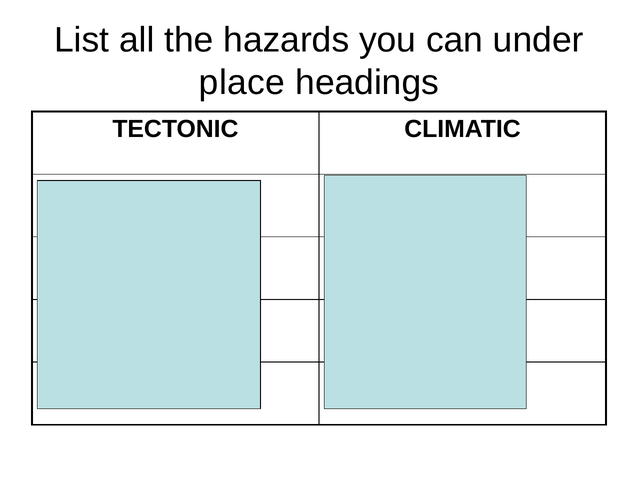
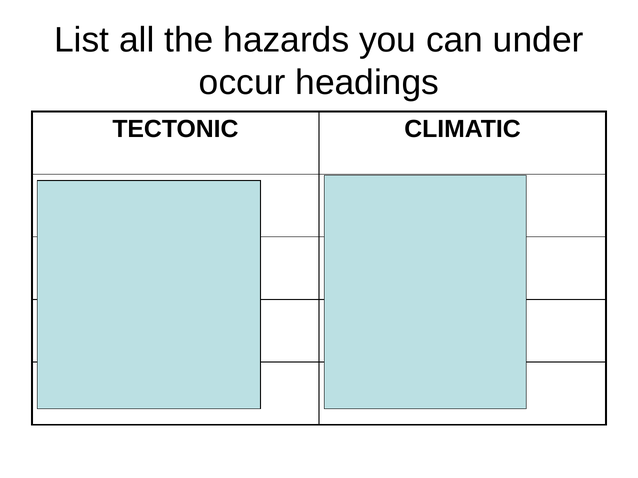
place: place -> occur (242, 83)
